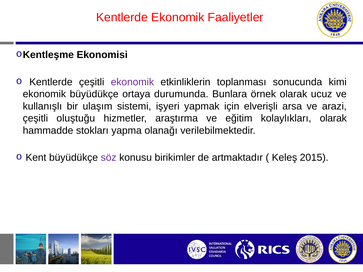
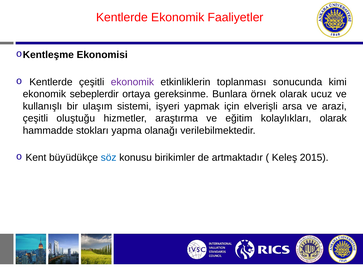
ekonomik büyüdükçe: büyüdükçe -> sebeplerdir (94, 94)
durumunda: durumunda -> gereksinme (181, 94)
söz colour: purple -> blue (109, 158)
